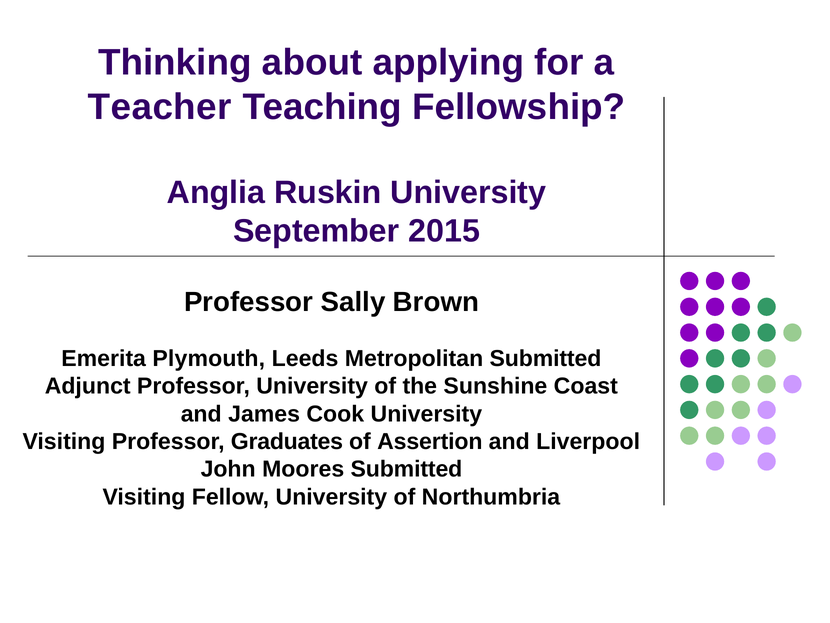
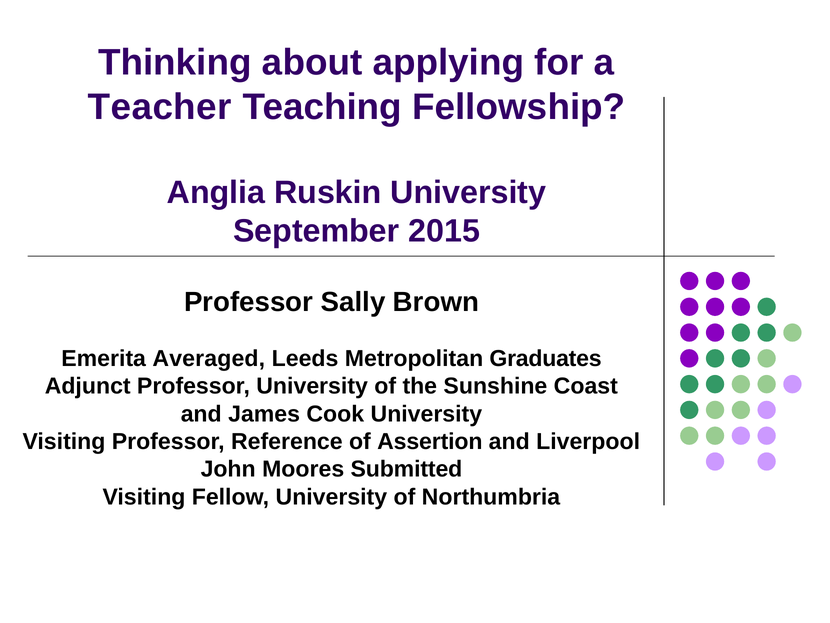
Plymouth: Plymouth -> Averaged (209, 358)
Metropolitan Submitted: Submitted -> Graduates (546, 358)
Graduates: Graduates -> Reference (287, 441)
